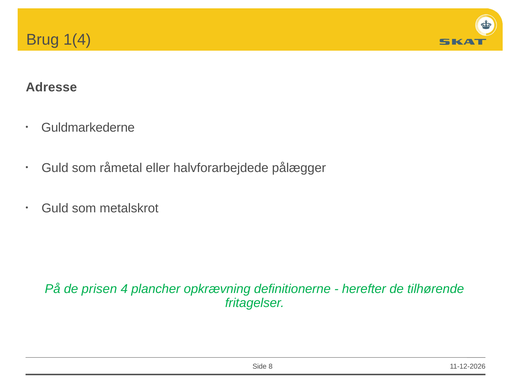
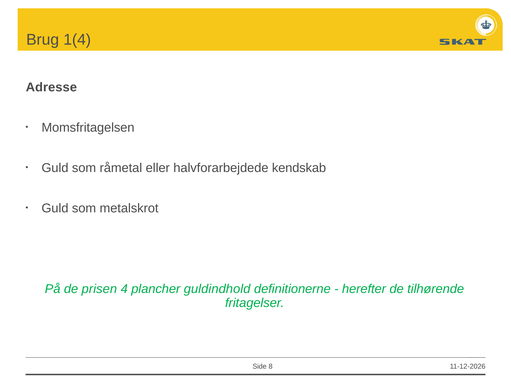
Guldmarkederne: Guldmarkederne -> Momsfritagelsen (88, 128)
pålægger: pålægger -> kendskab (299, 168)
opkrævning: opkrævning -> guldindhold (217, 289)
